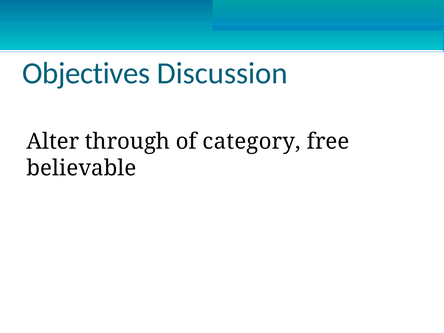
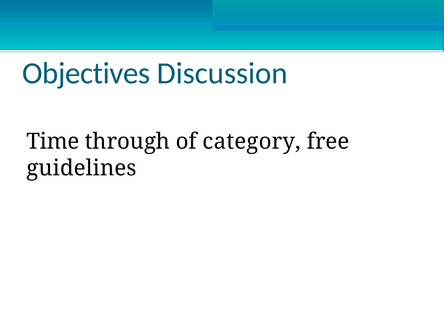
Alter: Alter -> Time (53, 142)
believable: believable -> guidelines (82, 168)
